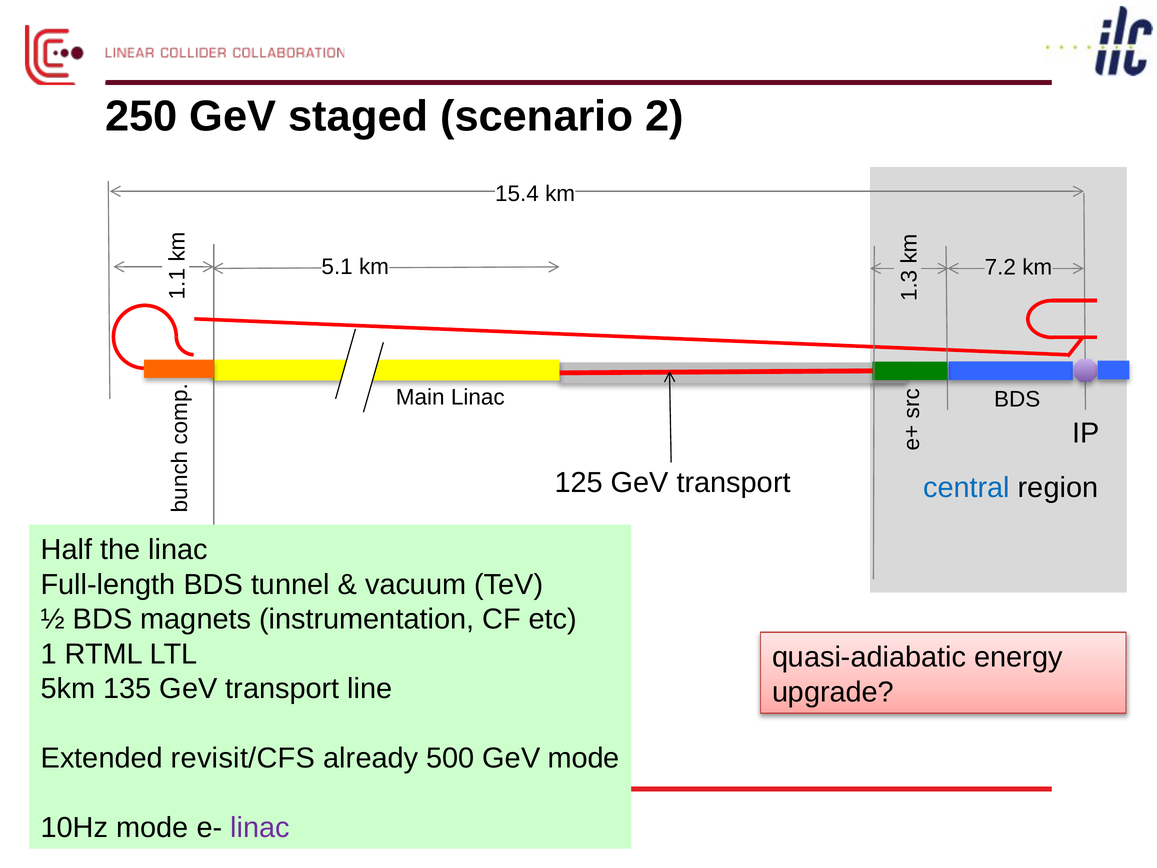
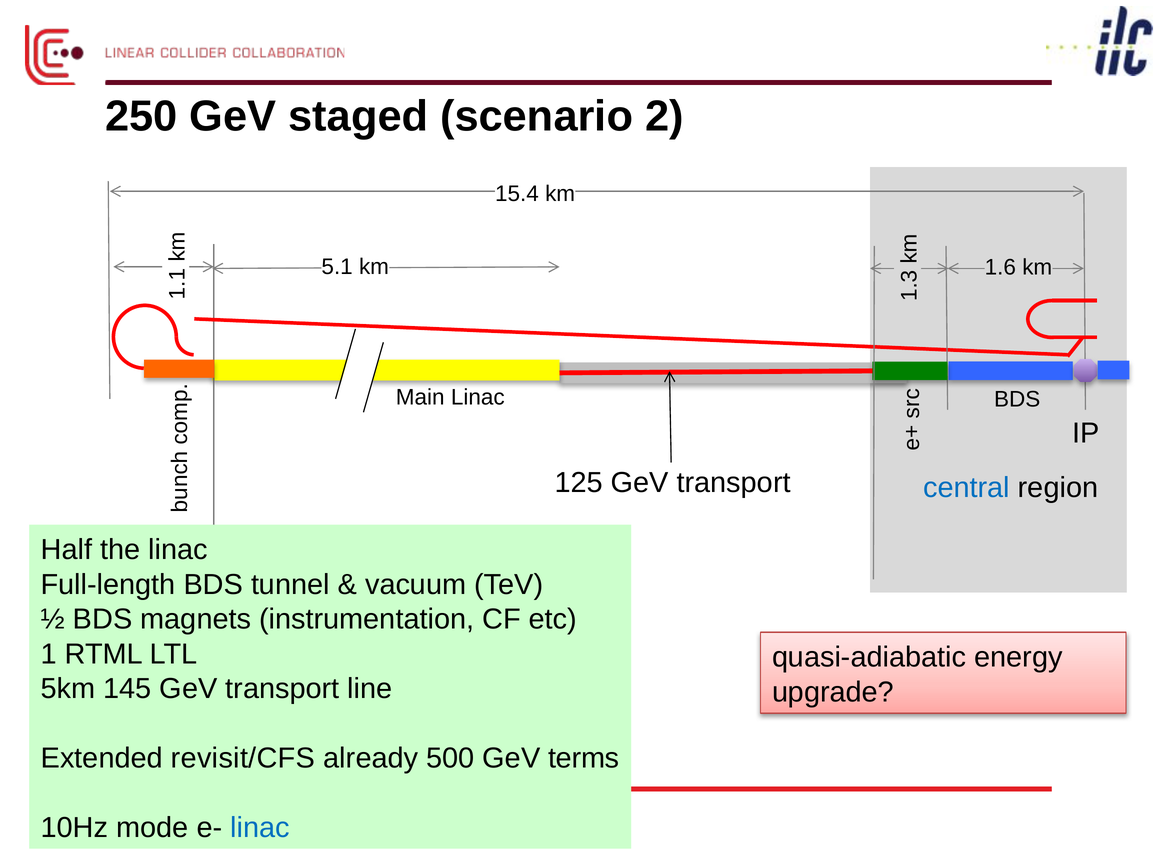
7.2: 7.2 -> 1.6 (1000, 267)
135: 135 -> 145 (127, 688)
GeV mode: mode -> terms (584, 758)
linac colour: purple -> blue (260, 827)
